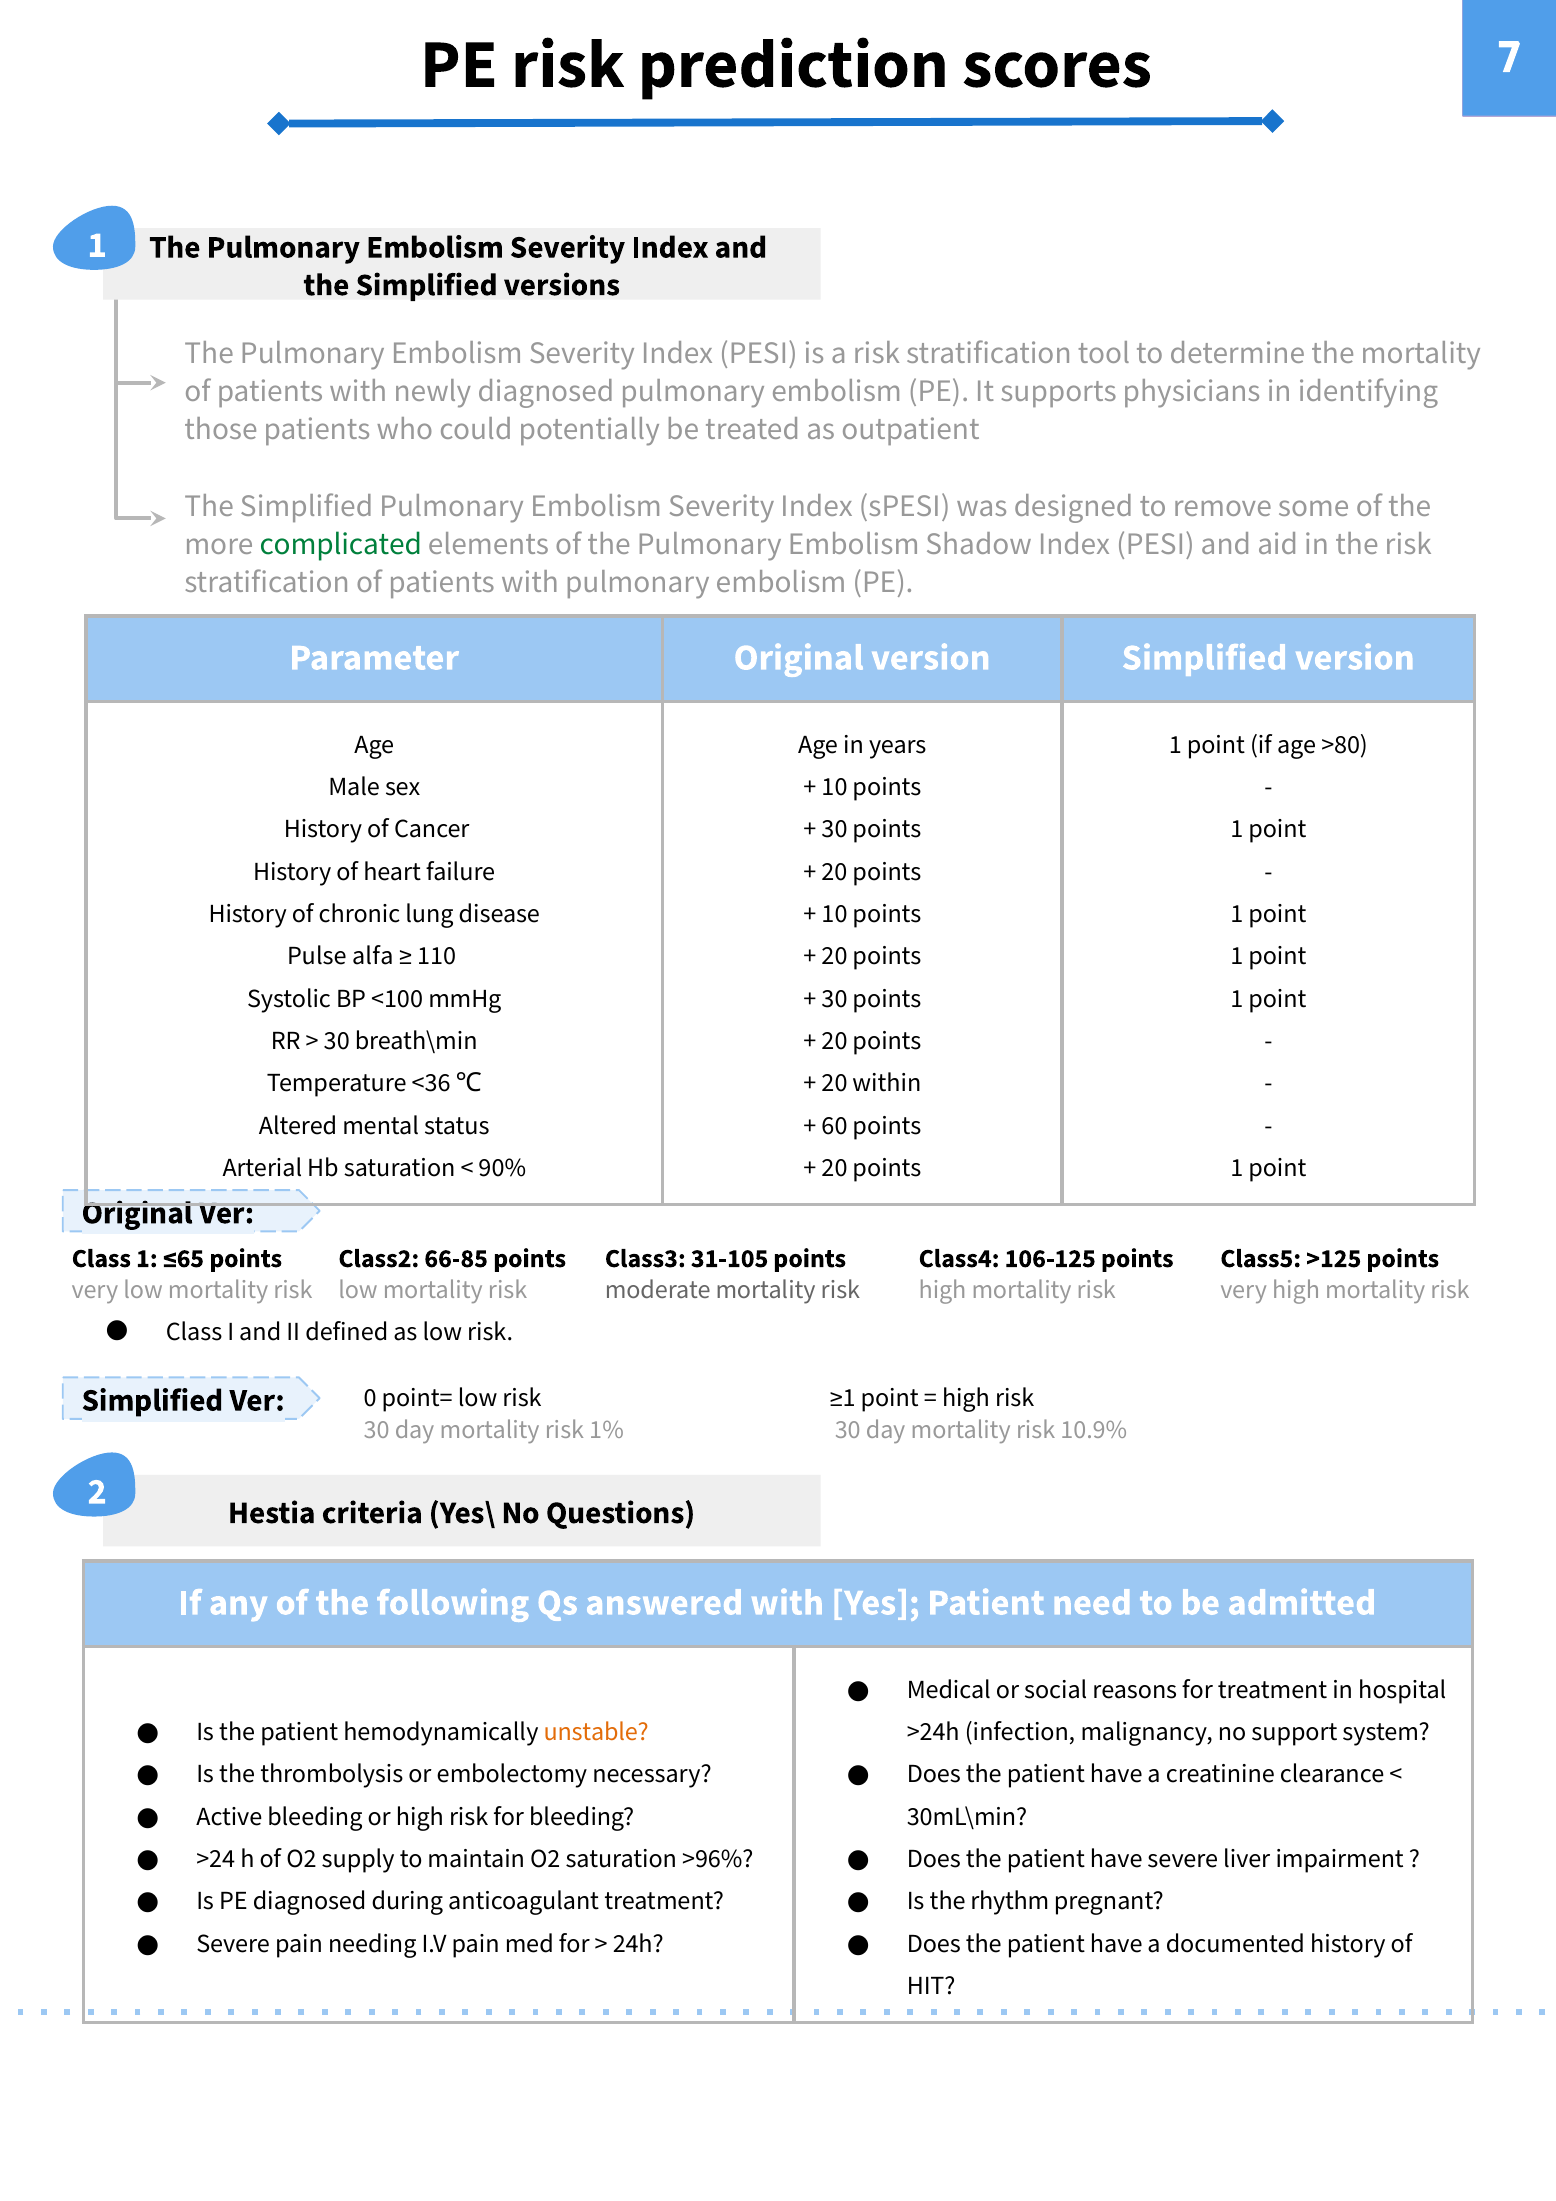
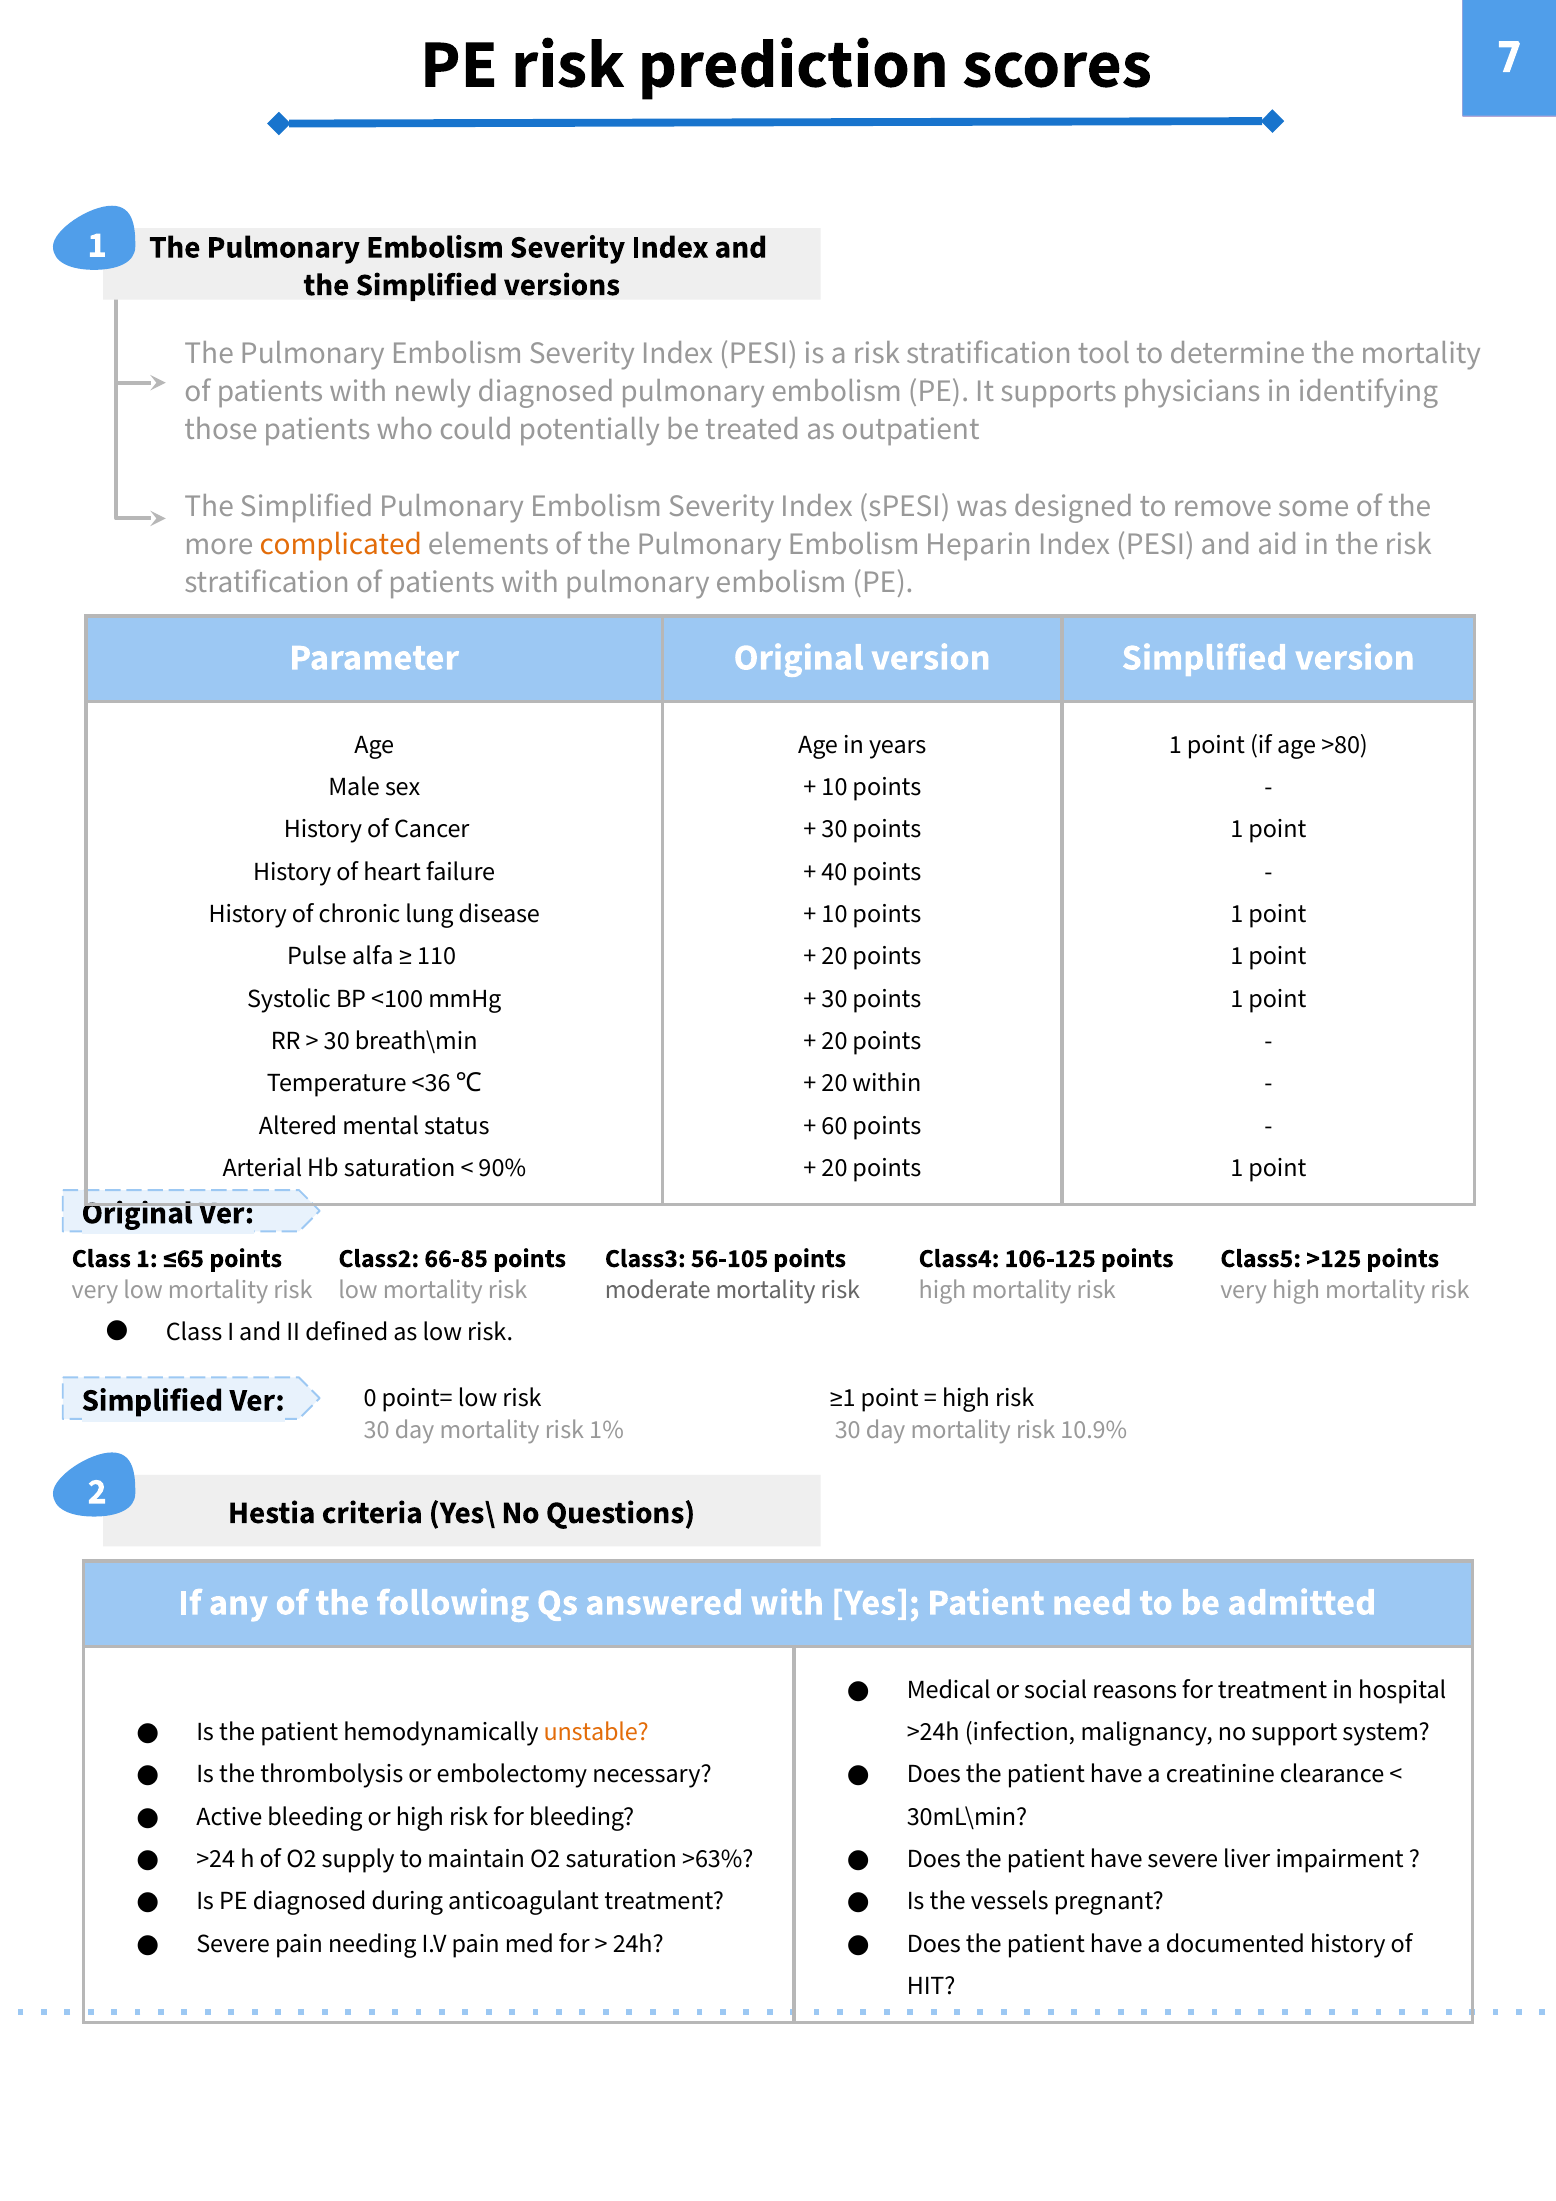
complicated colour: green -> orange (341, 544)
Shadow: Shadow -> Heparin (979, 544)
20: 20 -> 40 (834, 871)
31-105: 31-105 -> 56-105 (730, 1258)
>96%: >96% -> >63% (718, 1859)
rhythm: rhythm -> vessels (1010, 1901)
